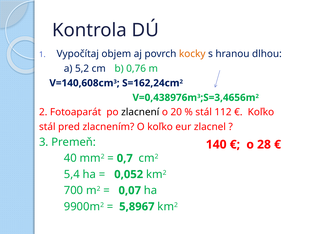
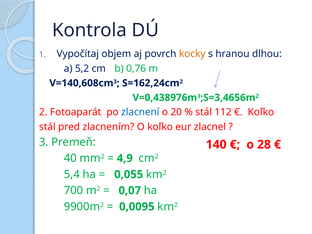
zlacnení colour: black -> blue (140, 112)
0,7: 0,7 -> 4,9 (125, 158)
0,052: 0,052 -> 0,055 (129, 174)
5,8967: 5,8967 -> 0,0095 (137, 207)
